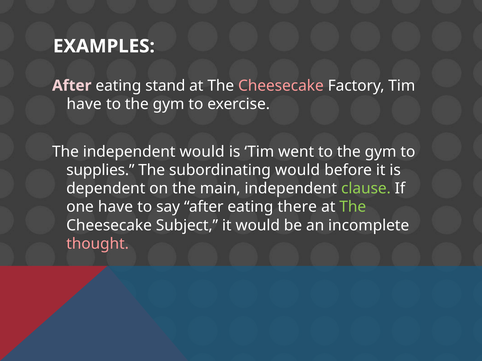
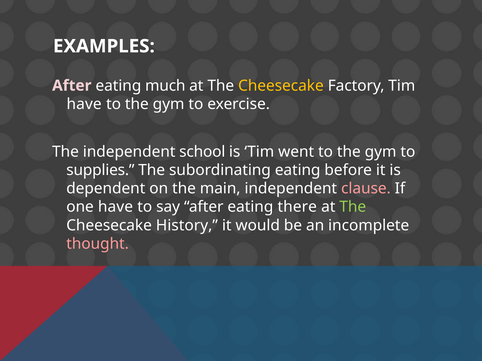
stand: stand -> much (165, 86)
Cheesecake colour: pink -> yellow (281, 86)
independent would: would -> school (202, 152)
subordinating would: would -> eating (298, 170)
clause colour: light green -> pink (366, 189)
Subject: Subject -> History (187, 226)
